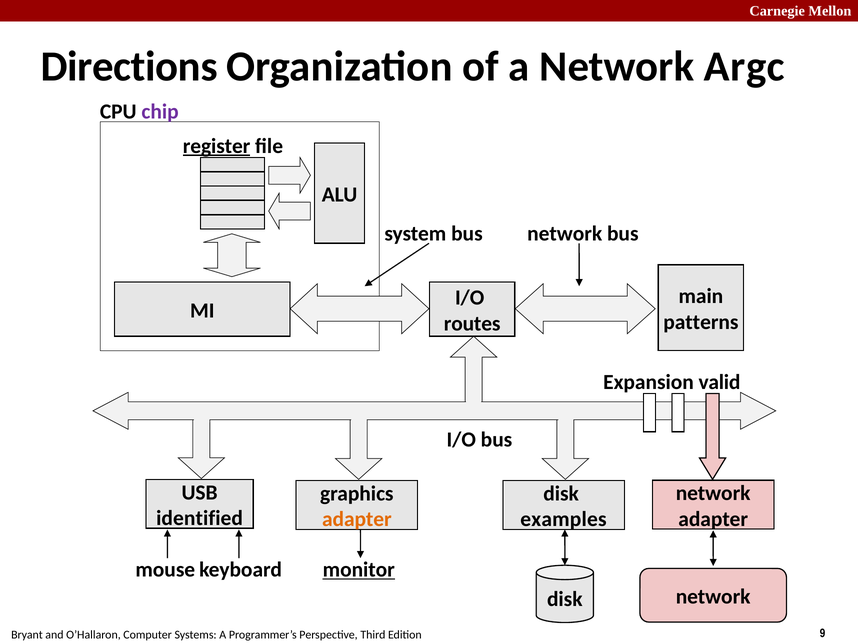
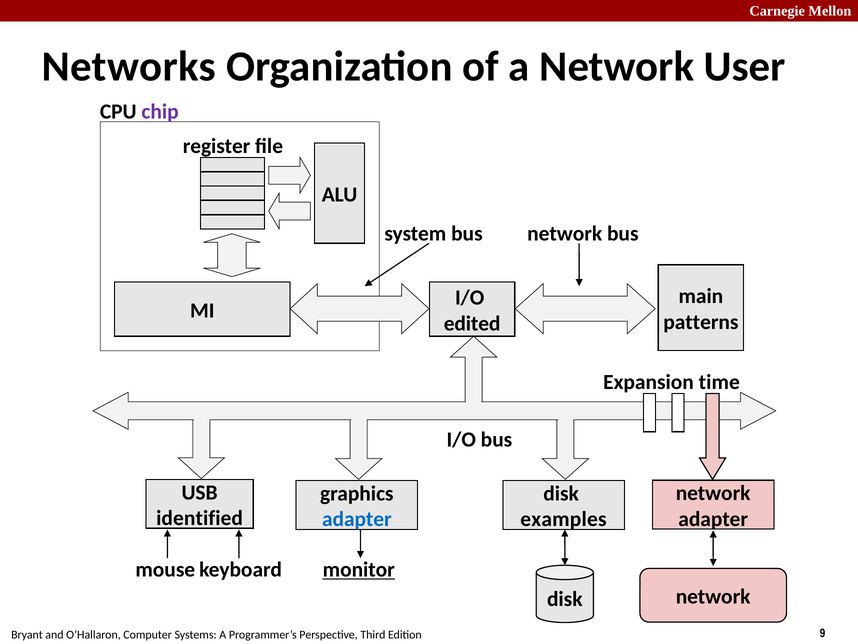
Directions: Directions -> Networks (129, 66)
Argc: Argc -> User (745, 66)
register underline: present -> none (217, 146)
routes: routes -> edited (472, 323)
valid: valid -> time (719, 382)
adapter colour: orange -> blue (357, 519)
